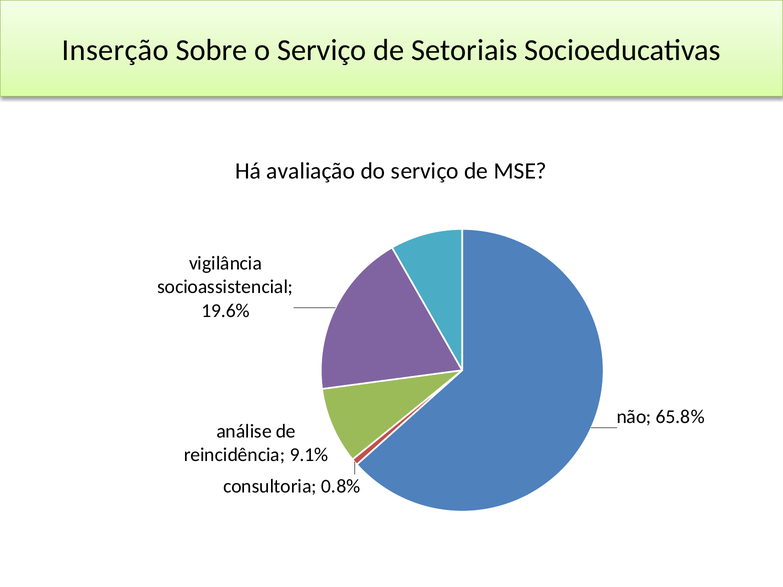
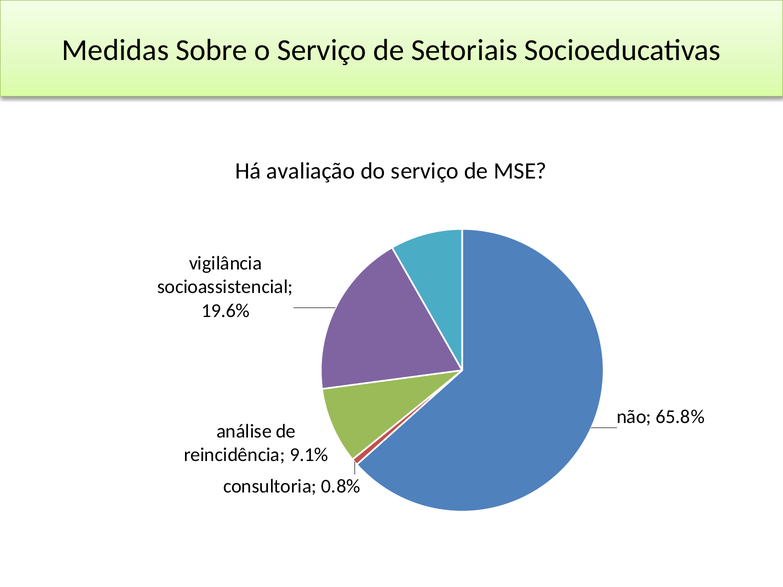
Inserção: Inserção -> Medidas (115, 50)
